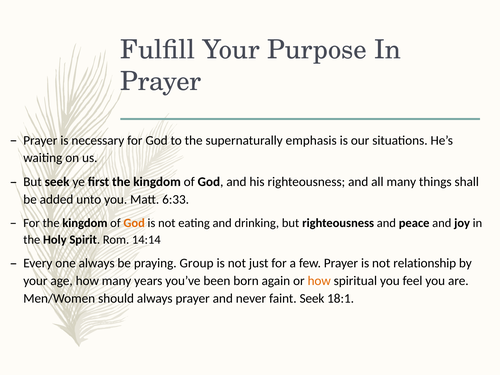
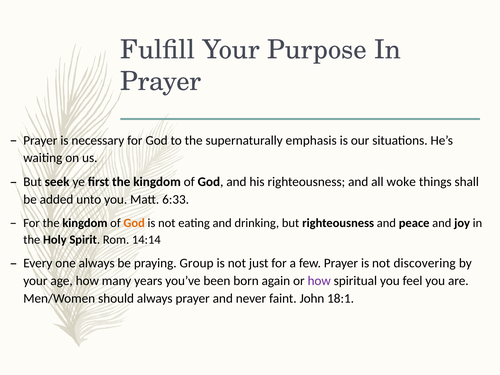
all many: many -> woke (401, 182)
relationship: relationship -> discovering (425, 263)
how colour: orange -> purple (319, 281)
faint Seek: Seek -> John (312, 298)
